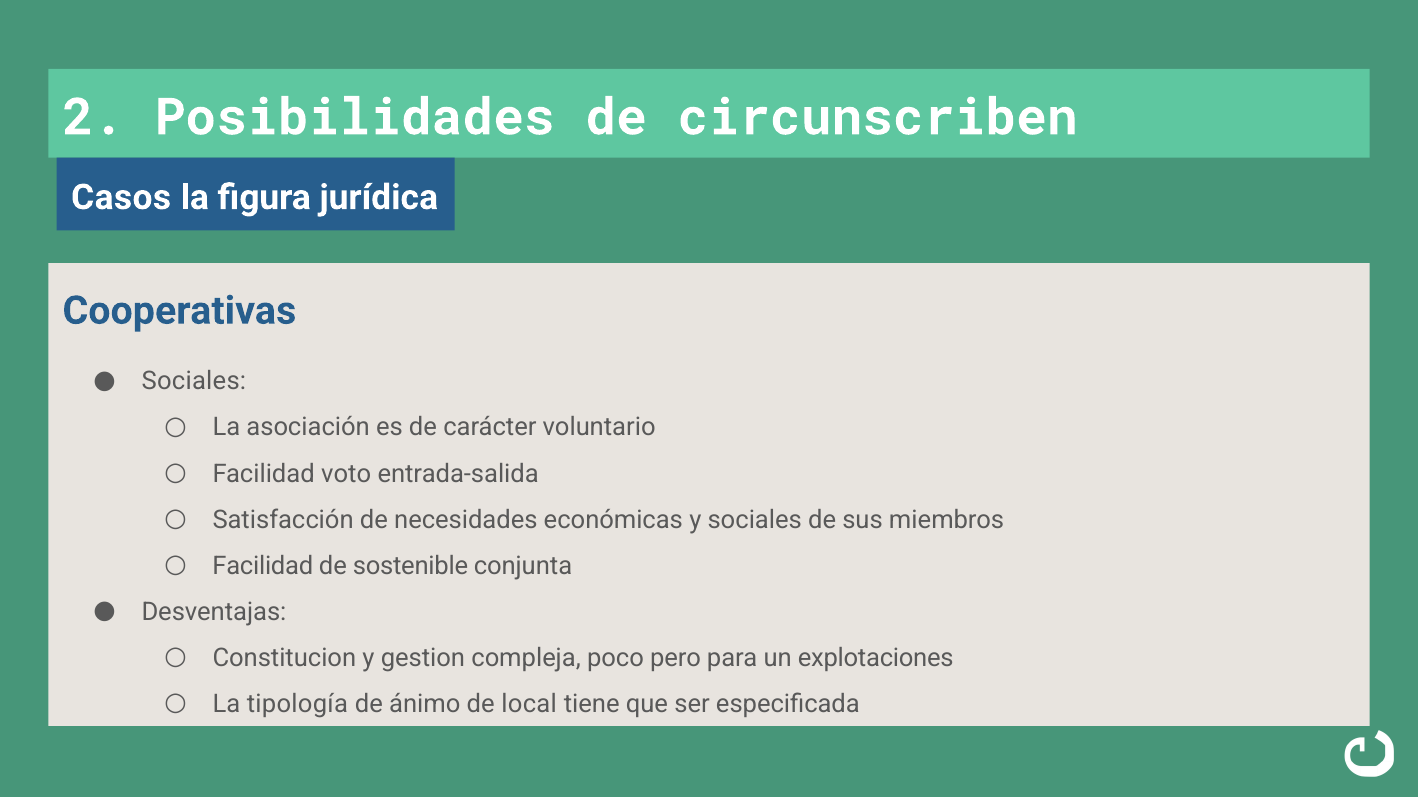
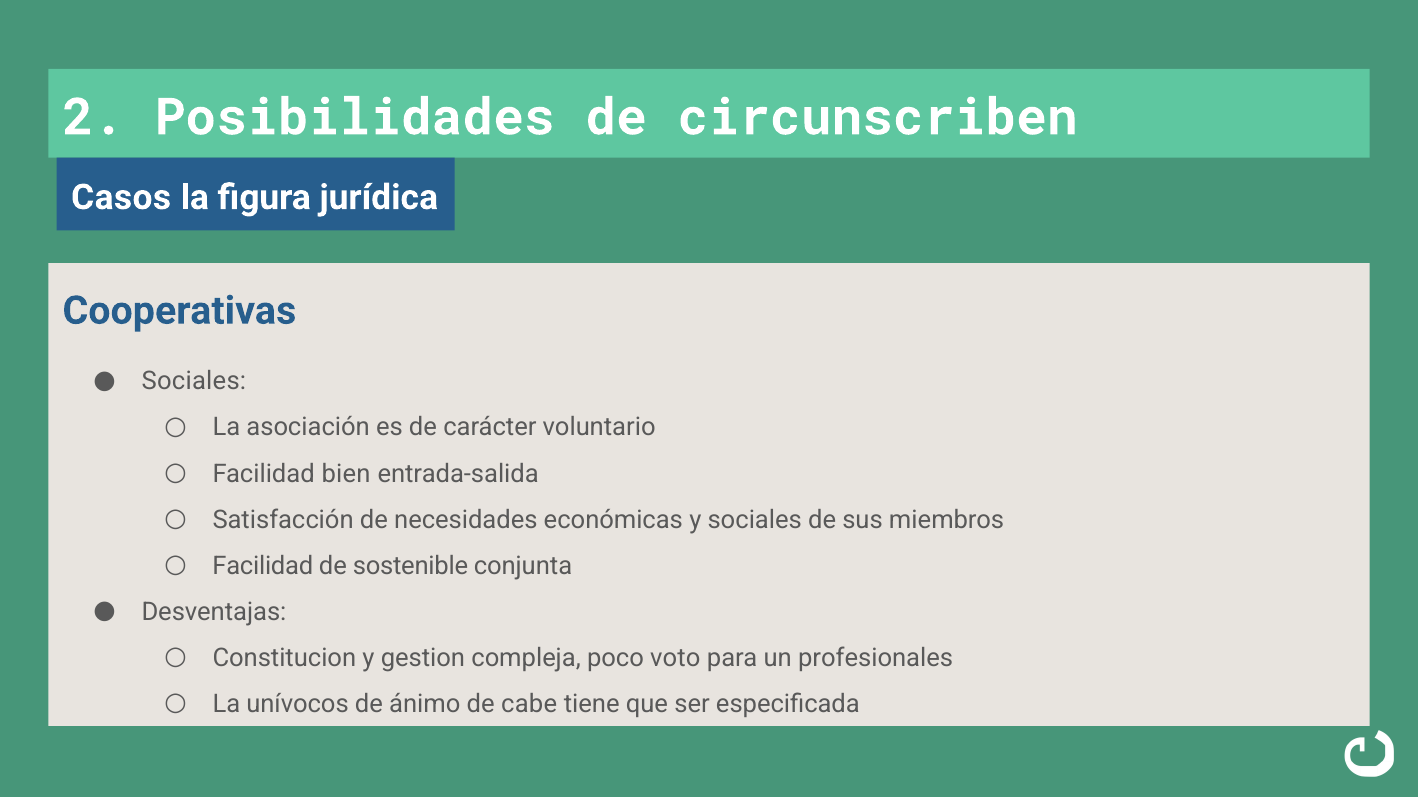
voto: voto -> bien (346, 474)
pero: pero -> voto (675, 658)
explotaciones: explotaciones -> profesionales (876, 658)
tipología: tipología -> unívocos (298, 705)
local: local -> cabe (529, 705)
